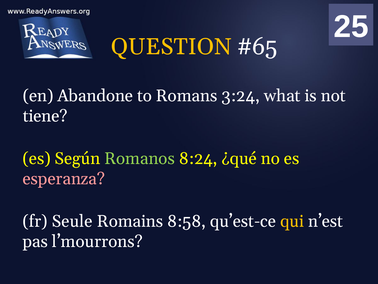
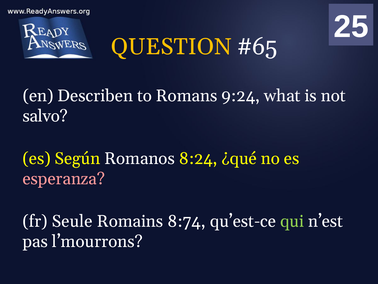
Abandone: Abandone -> Describen (95, 96)
3:24: 3:24 -> 9:24 (241, 96)
tiene: tiene -> salvo (45, 116)
Romanos colour: light green -> white (140, 158)
8:58: 8:58 -> 8:74 (186, 221)
qui colour: yellow -> light green (292, 221)
